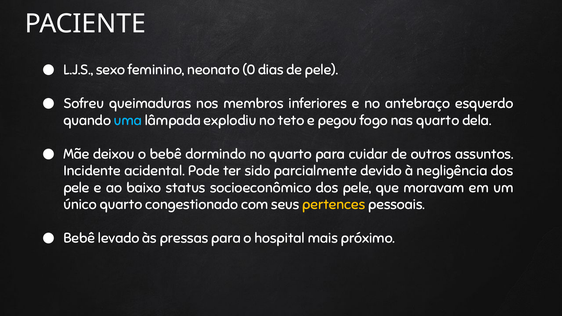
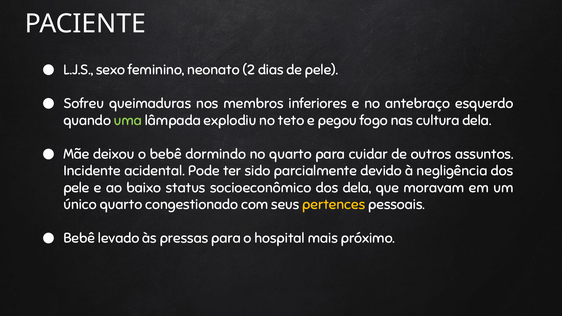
0: 0 -> 2 (249, 70)
uma colour: light blue -> light green (128, 120)
nas quarto: quarto -> cultura (438, 120)
socioeconômico dos pele: pele -> dela (357, 188)
